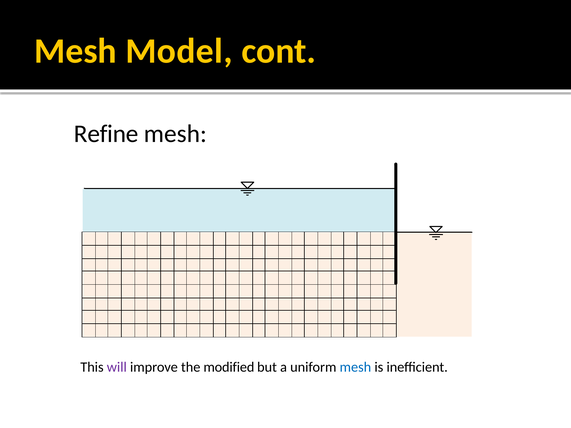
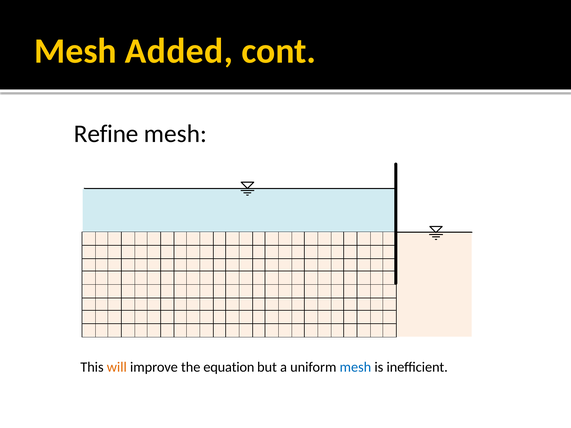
Model: Model -> Added (179, 51)
will colour: purple -> orange (117, 367)
modified: modified -> equation (229, 367)
